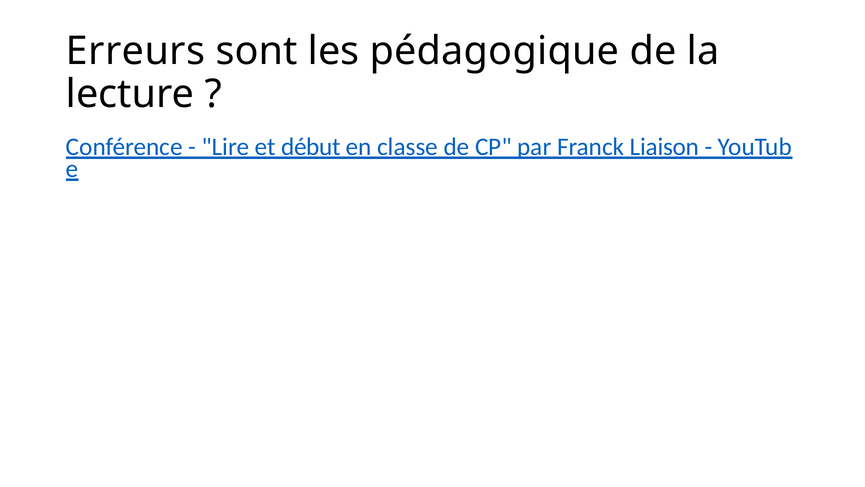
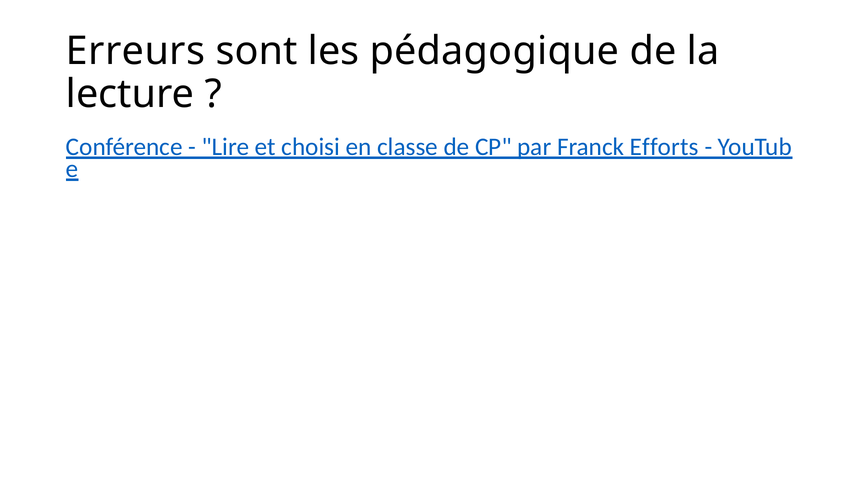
début: début -> choisi (311, 147)
Liaison: Liaison -> Efforts (664, 147)
